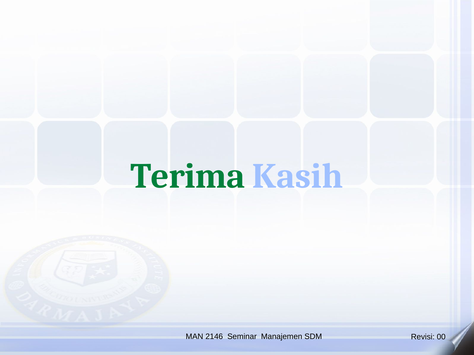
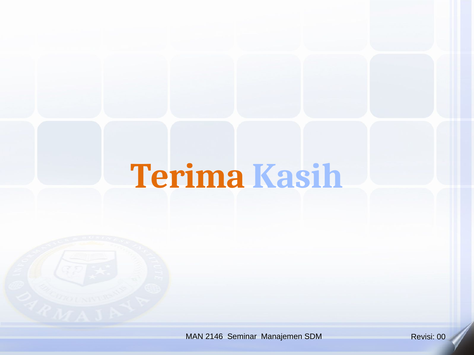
Terima colour: green -> orange (188, 176)
